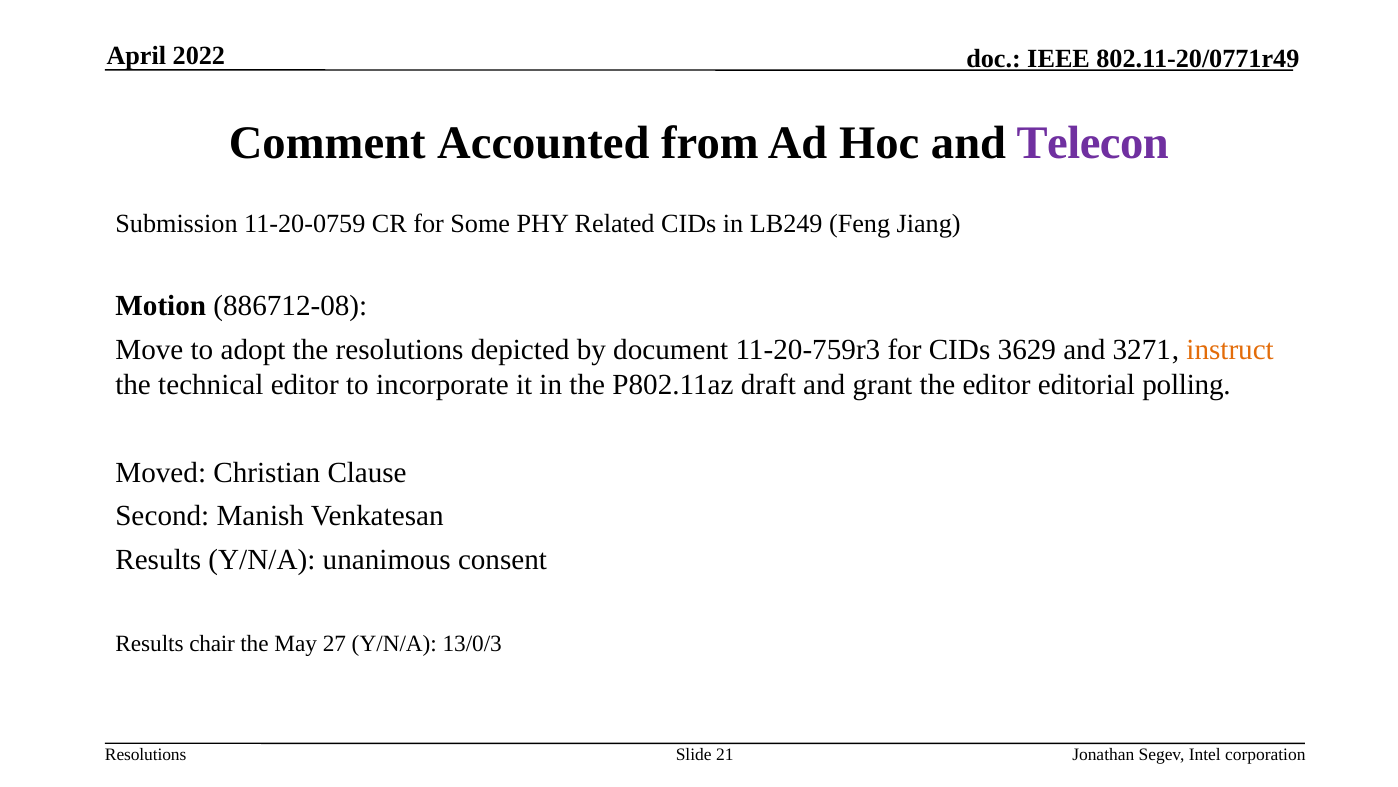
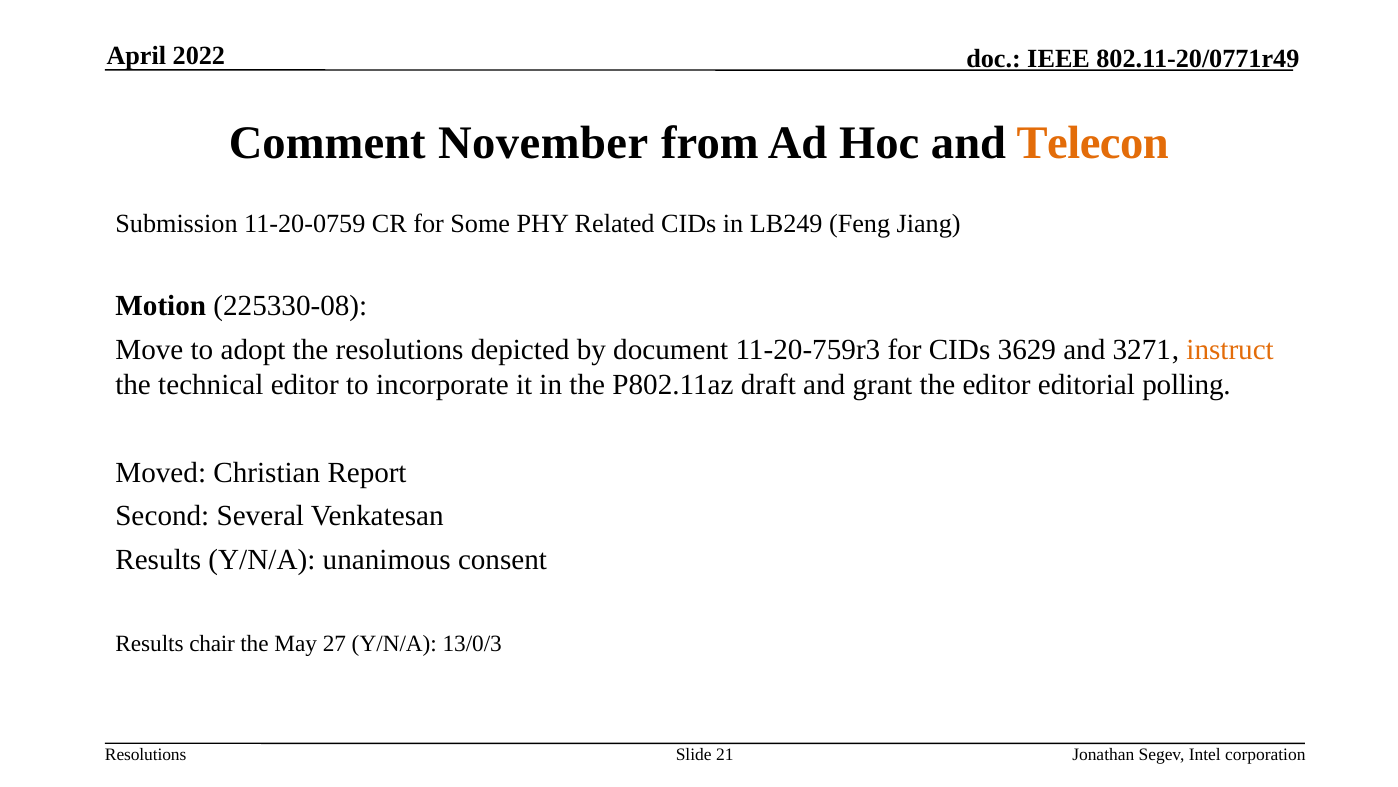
Accounted: Accounted -> November (543, 143)
Telecon colour: purple -> orange (1093, 143)
886712-08: 886712-08 -> 225330-08 (290, 306)
Clause: Clause -> Report (367, 472)
Manish: Manish -> Several (260, 516)
